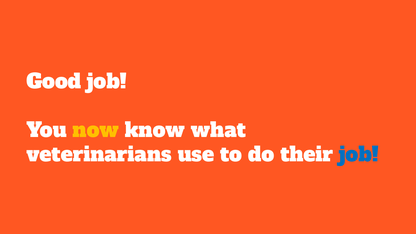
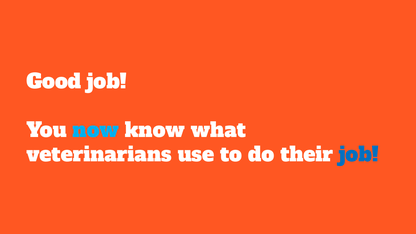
now colour: yellow -> light blue (96, 131)
